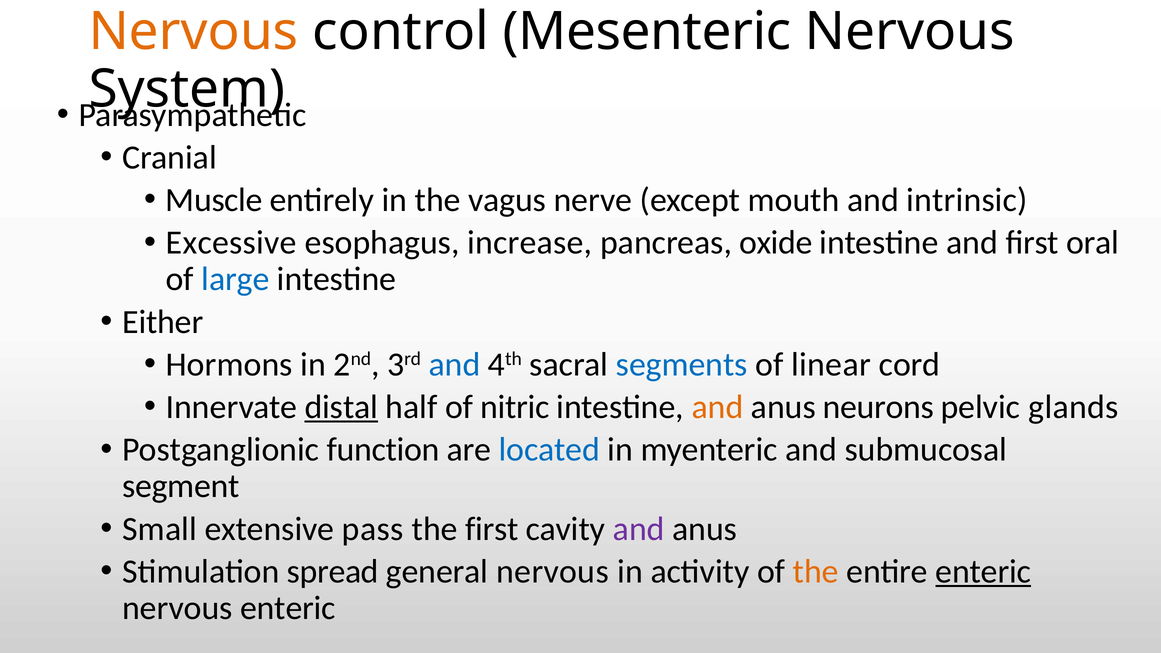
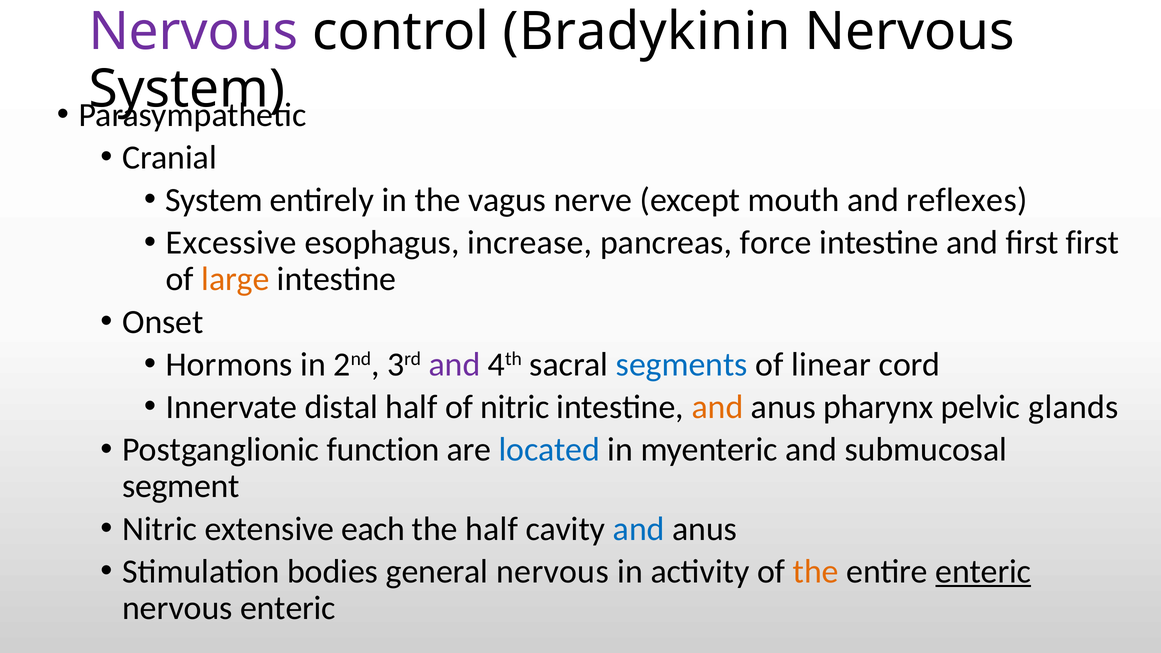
Nervous colour: orange -> purple (193, 32)
Mesenteric: Mesenteric -> Bradykinin (647, 32)
Muscle: Muscle -> System (214, 200)
intrinsic: intrinsic -> reflexes (967, 200)
oxide: oxide -> force (776, 243)
first oral: oral -> first (1093, 243)
large colour: blue -> orange (235, 279)
Either: Either -> Onset (163, 322)
and colour: blue -> purple (454, 365)
distal underline: present -> none (341, 407)
neurons: neurons -> pharynx (878, 407)
Small: Small -> Nitric (160, 529)
pass: pass -> each (373, 529)
the first: first -> half (492, 529)
and colour: purple -> blue (639, 529)
spread: spread -> bodies (333, 572)
